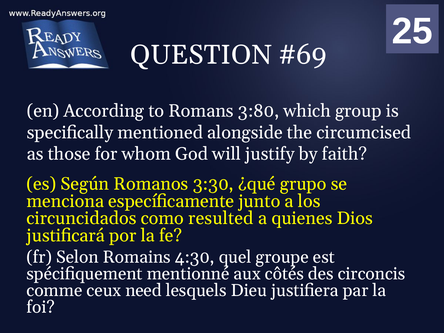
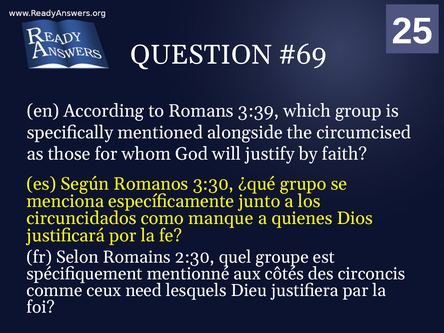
3:80: 3:80 -> 3:39 (258, 111)
resulted: resulted -> manque (221, 218)
4:30: 4:30 -> 2:30 (195, 257)
